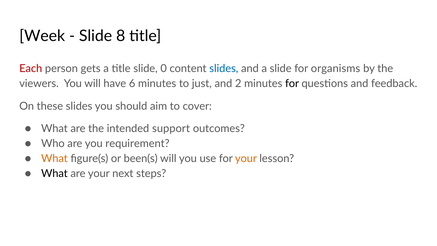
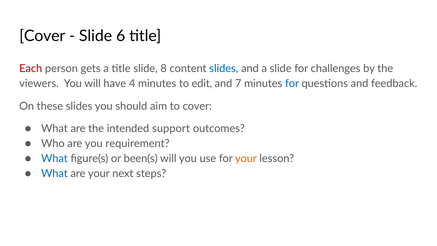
Week: Week -> Cover (42, 36)
8: 8 -> 6 (121, 36)
0: 0 -> 8 (164, 69)
organisms: organisms -> challenges (336, 69)
6: 6 -> 4 (132, 84)
just: just -> edit (202, 84)
2: 2 -> 7 (238, 84)
for colour: black -> blue (292, 84)
What colour: orange -> blue (54, 158)
What colour: black -> blue (54, 174)
